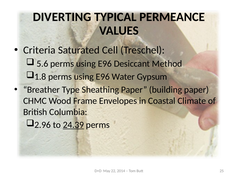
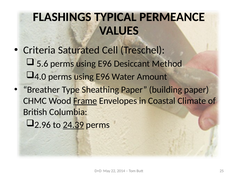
DIVERTING: DIVERTING -> FLASHINGS (62, 17)
1.8: 1.8 -> 4.0 (40, 77)
Gypsum: Gypsum -> Amount (152, 77)
Frame underline: none -> present (85, 101)
